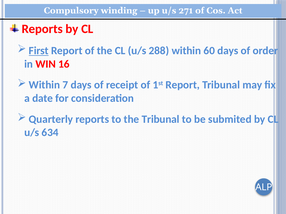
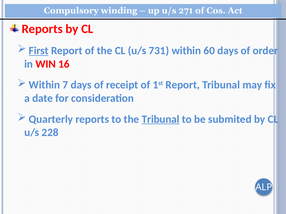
288: 288 -> 731 (159, 51)
Tribunal underline: none -> present (161, 119)
634: 634 -> 228 (50, 133)
